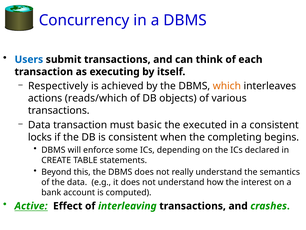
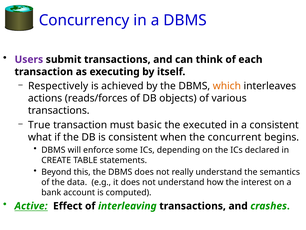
Users colour: blue -> purple (29, 59)
reads/which: reads/which -> reads/forces (96, 98)
Data: Data -> True (39, 125)
locks: locks -> what (40, 137)
completing: completing -> concurrent (235, 137)
